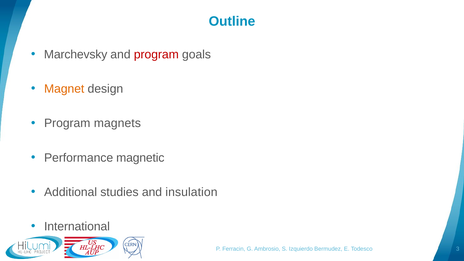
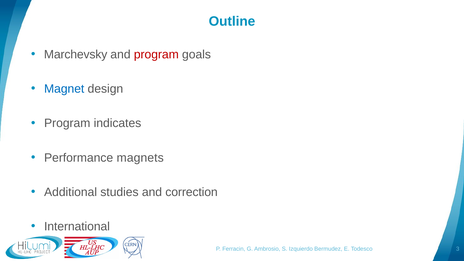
Magnet colour: orange -> blue (64, 89)
magnets: magnets -> indicates (117, 123)
magnetic: magnetic -> magnets (140, 158)
insulation: insulation -> correction (192, 192)
